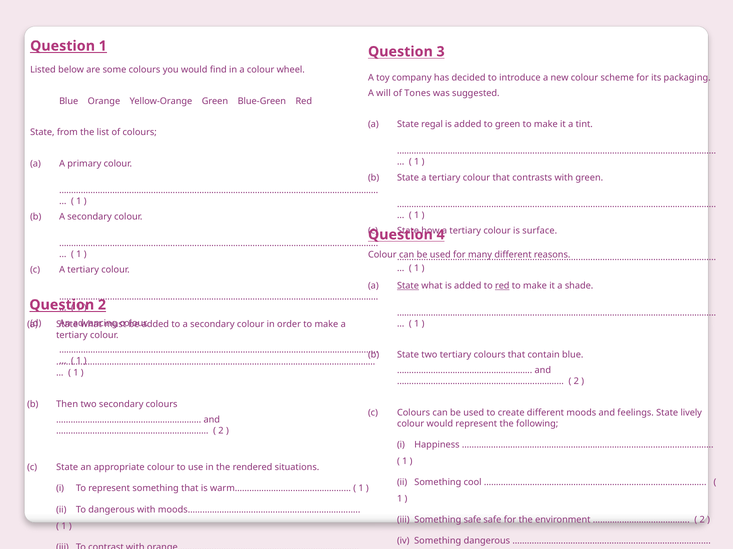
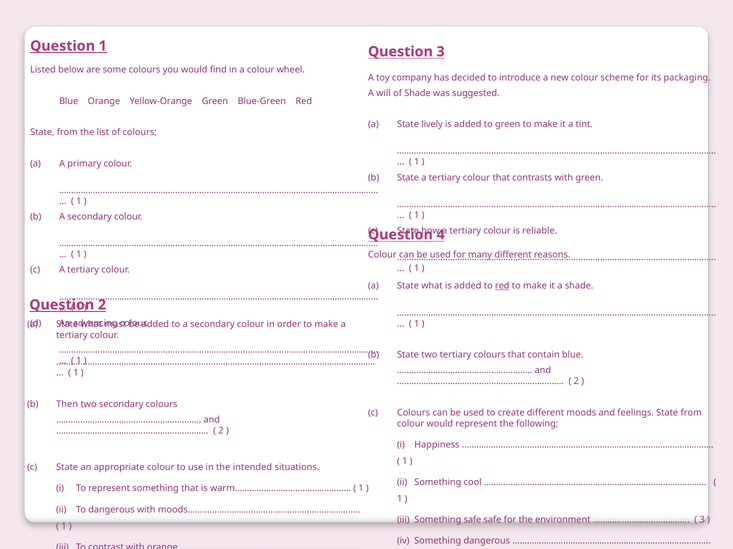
of Tones: Tones -> Shade (418, 93)
regal: regal -> lively (432, 125)
surface: surface -> reliable (540, 231)
State underline: present -> none (408, 286)
feelings State lively: lively -> from (691, 413)
rendered: rendered -> intended (252, 468)
2: 2 -> 3 (702, 521)
